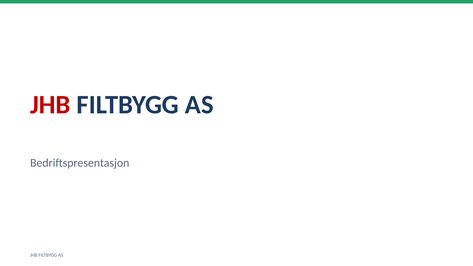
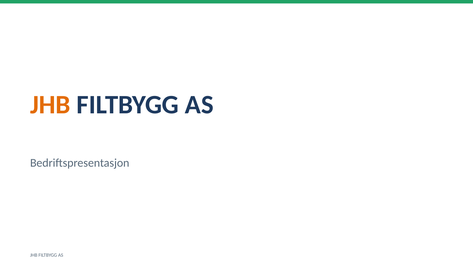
JHB colour: red -> orange (50, 105)
